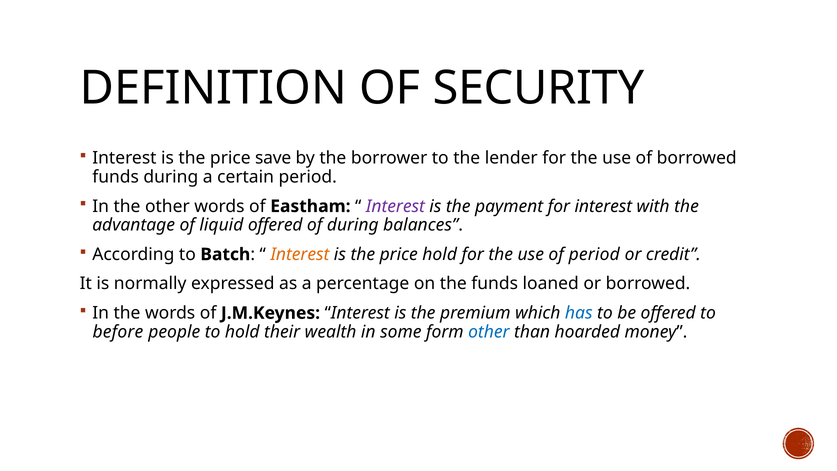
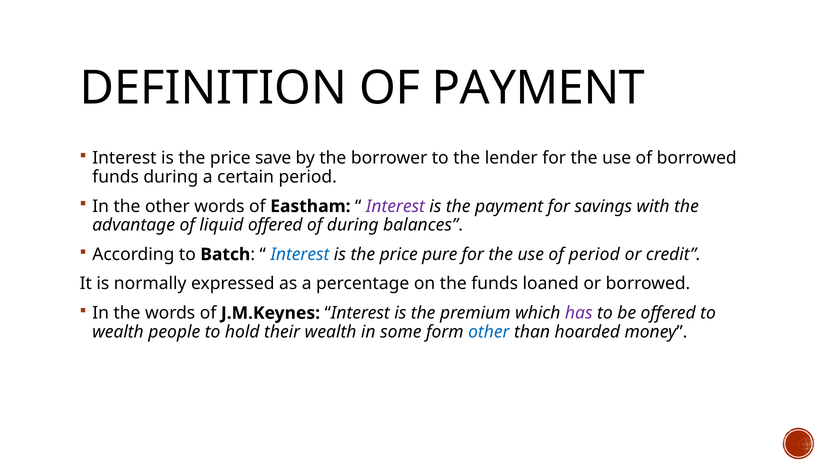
OF SECURITY: SECURITY -> PAYMENT (539, 88)
for interest: interest -> savings (603, 206)
Interest colour: orange -> blue (300, 254)
price hold: hold -> pure (440, 254)
has colour: blue -> purple (579, 313)
before: before -> wealth (118, 332)
